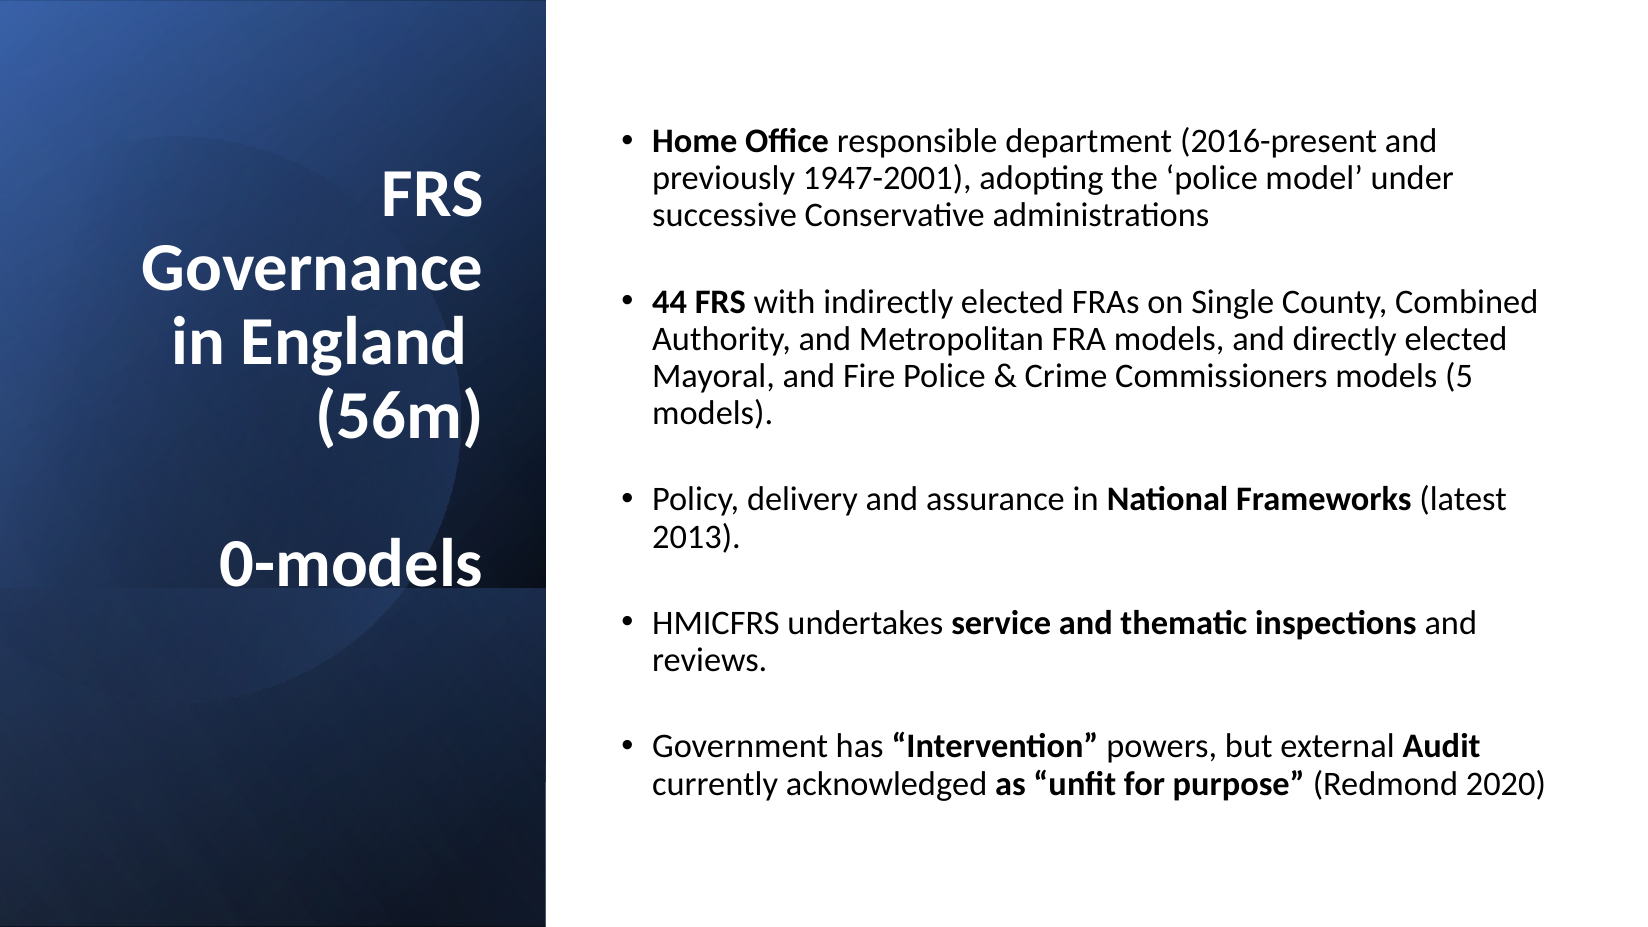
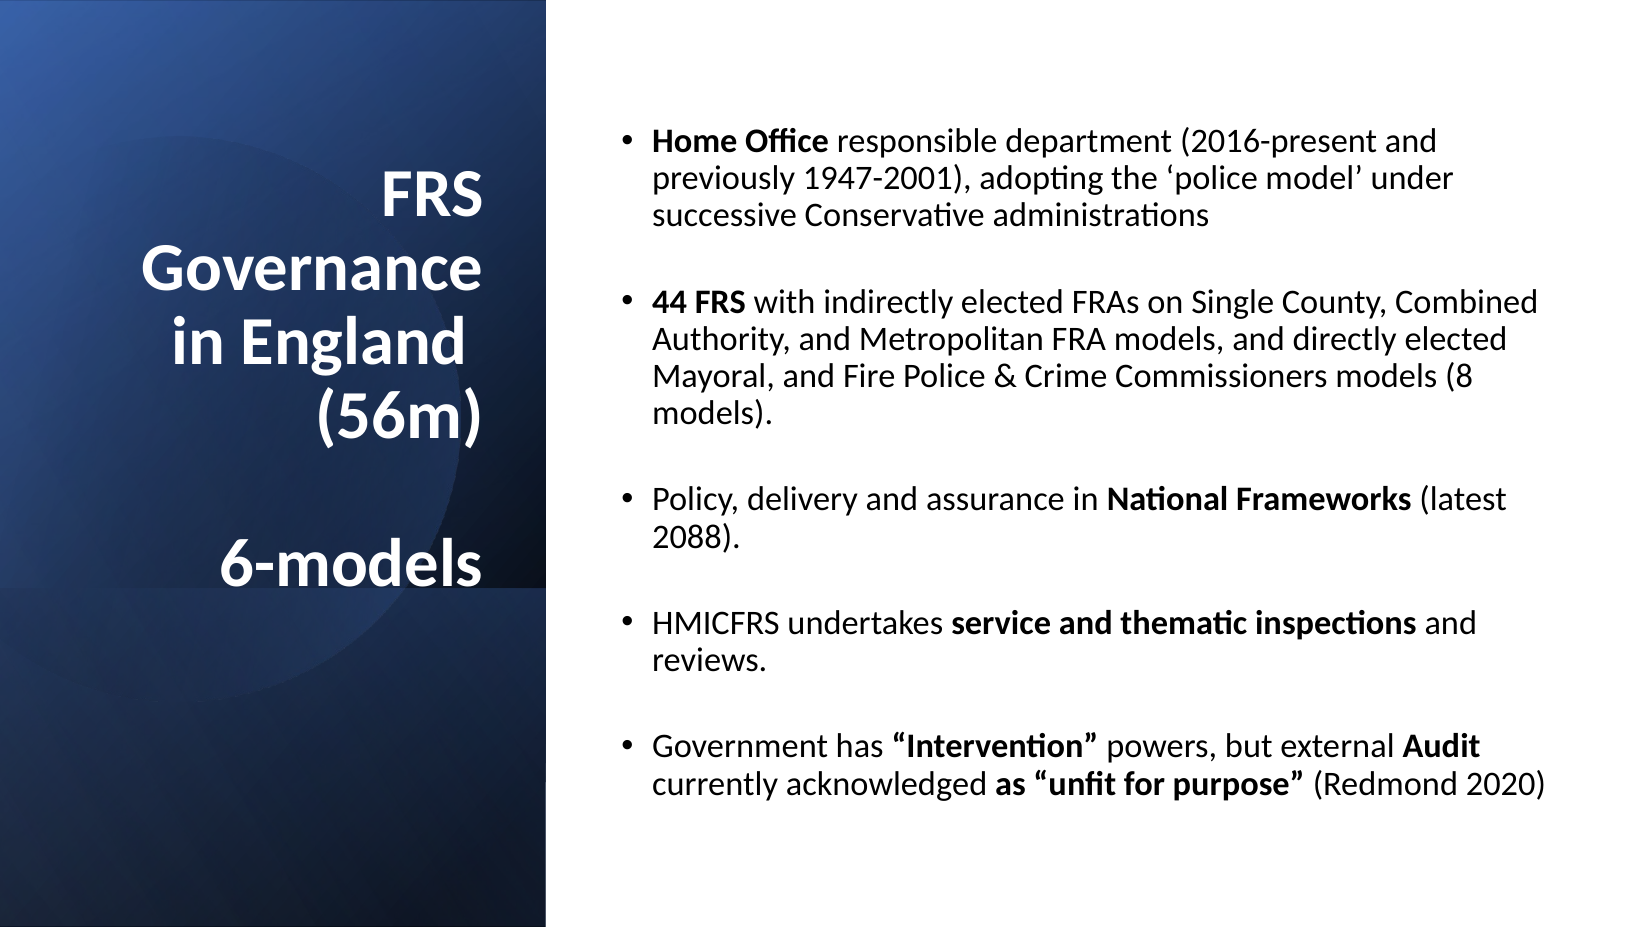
5: 5 -> 8 (1459, 376)
2013: 2013 -> 2088 (697, 537)
0-models: 0-models -> 6-models (351, 564)
